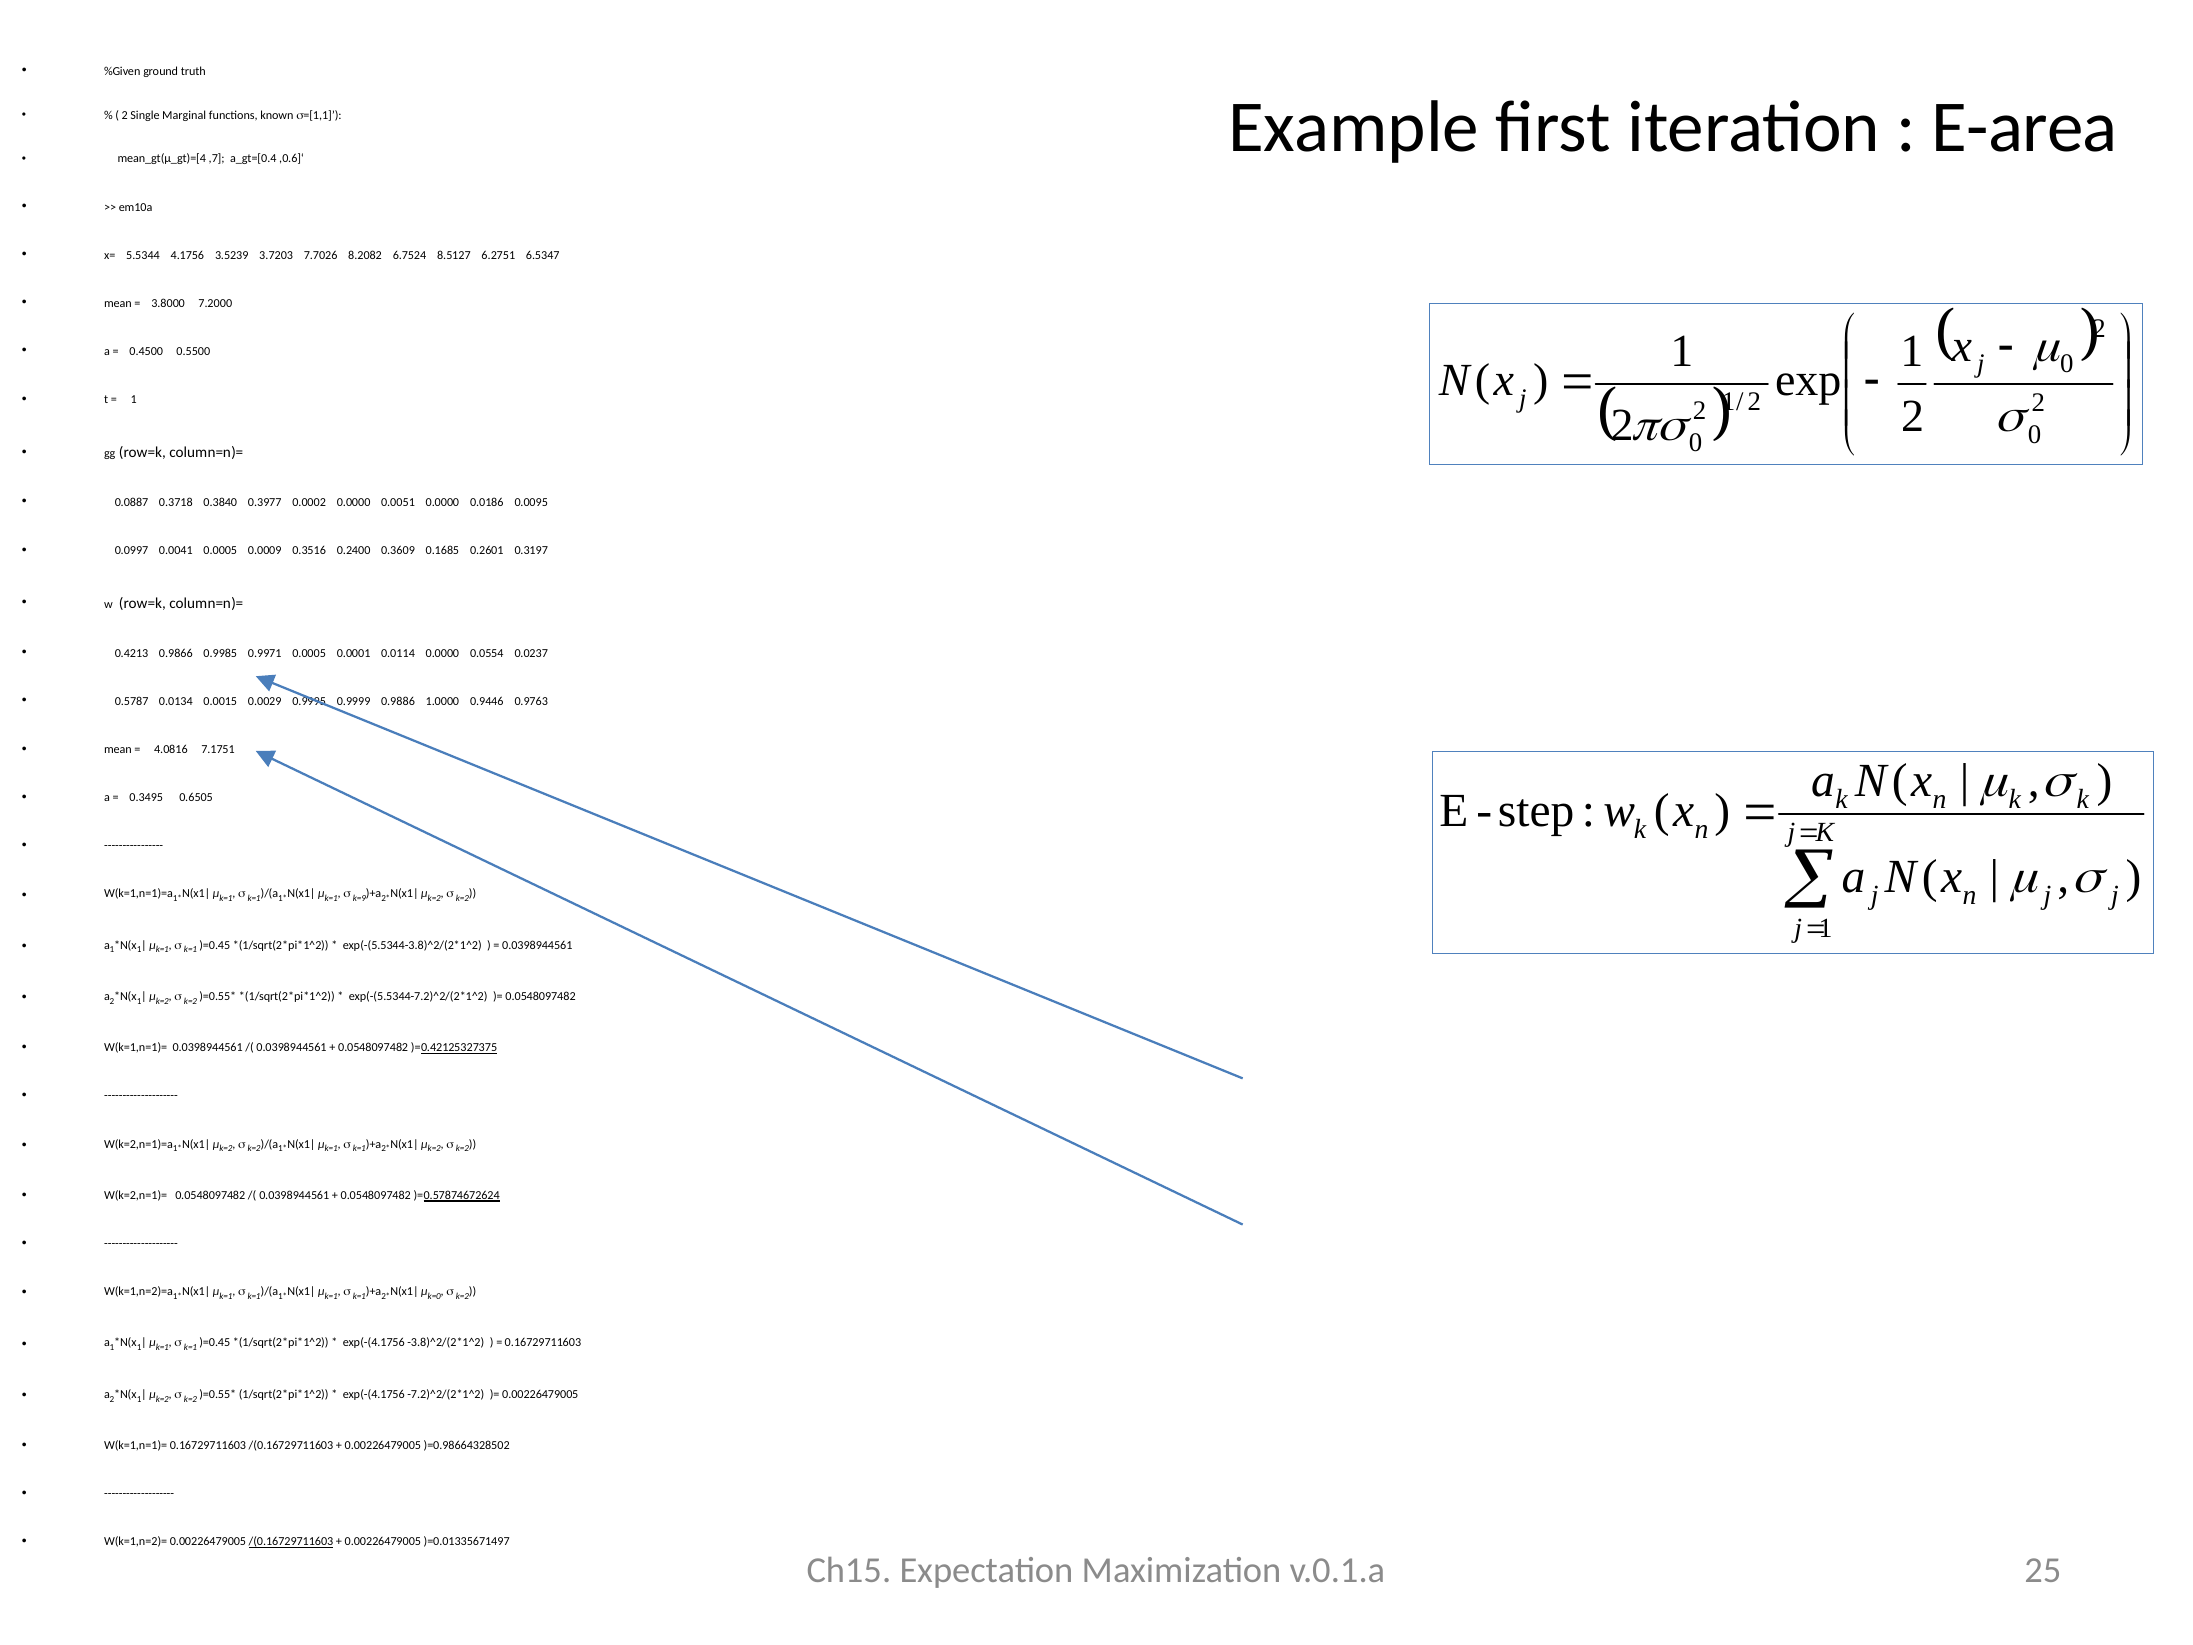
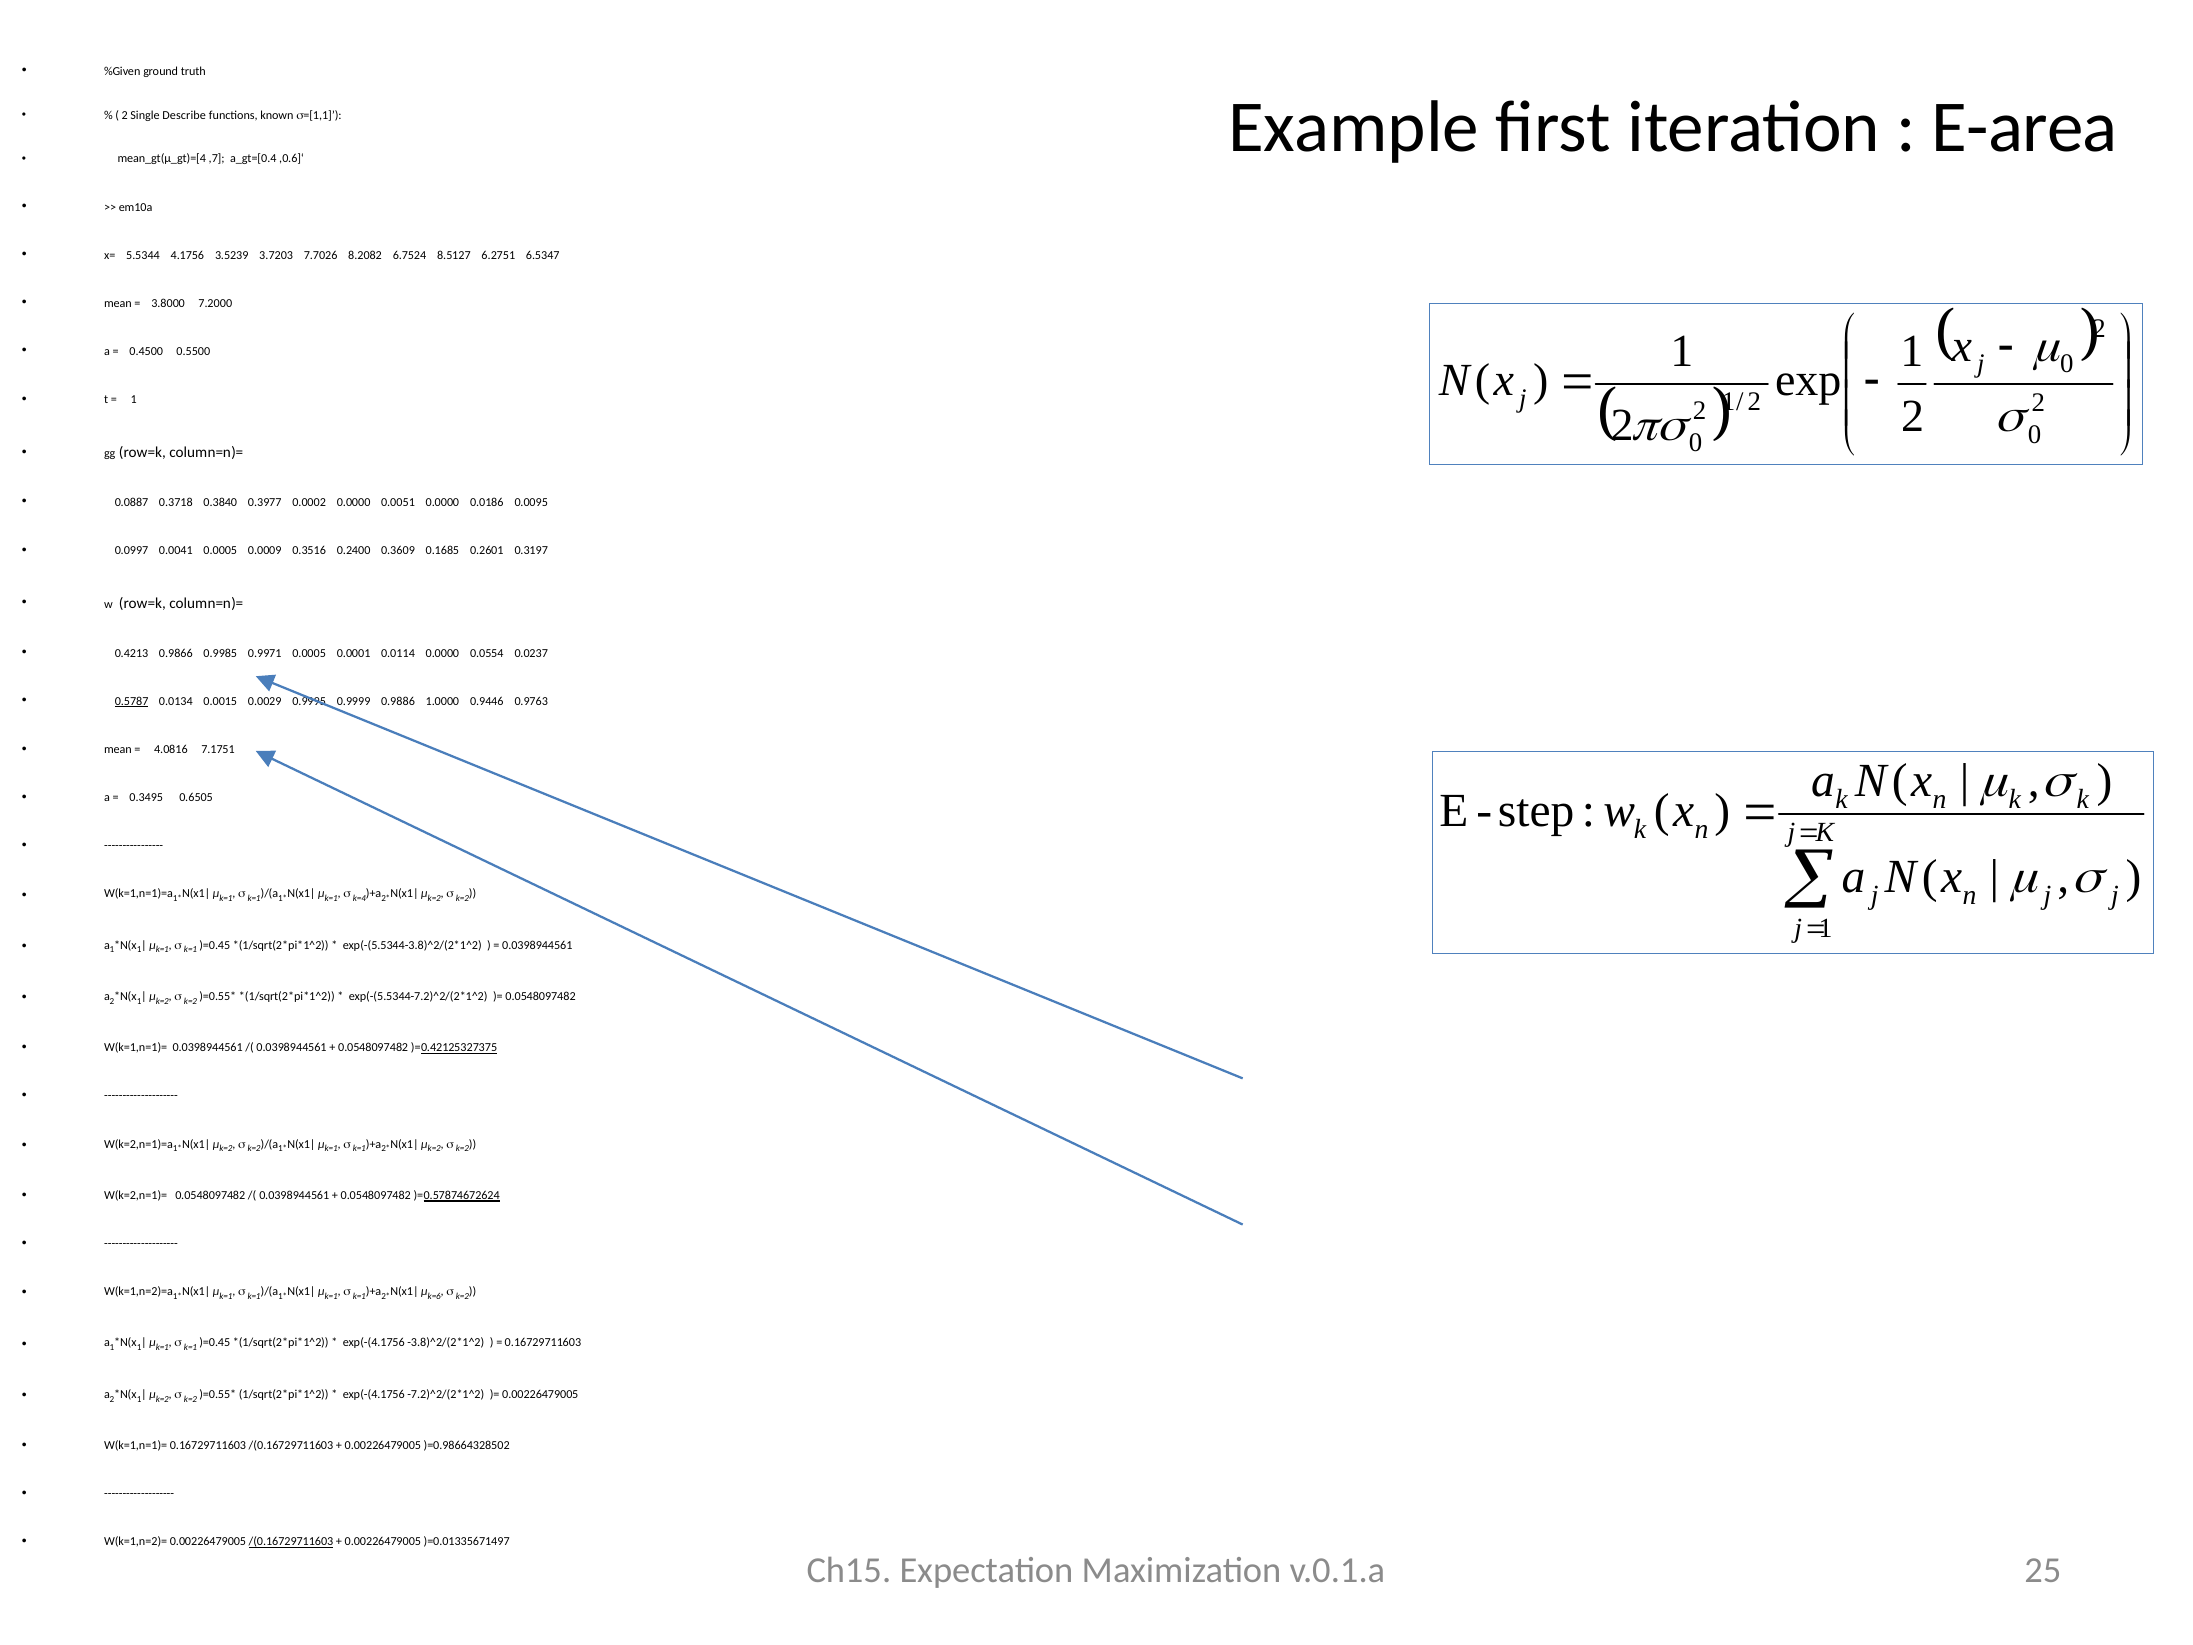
Marginal: Marginal -> Describe (184, 115)
0.5787 underline: none -> present (132, 701)
k=9: k=9 -> k=4 (359, 898)
k=0: k=0 -> k=6 (434, 1296)
